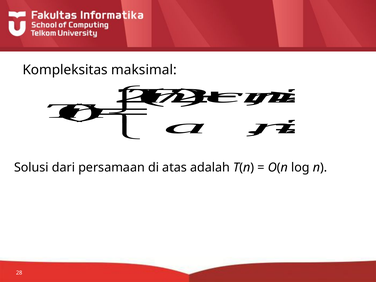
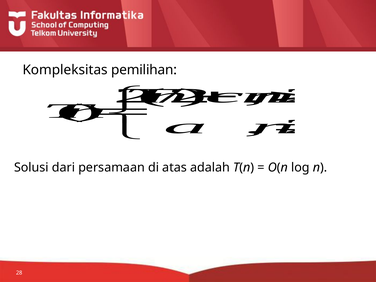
maksimal: maksimal -> pemilihan (144, 70)
